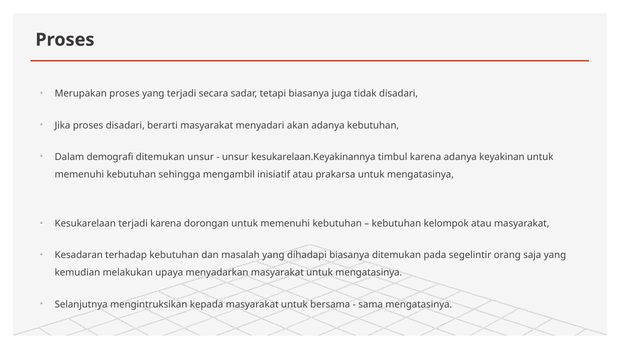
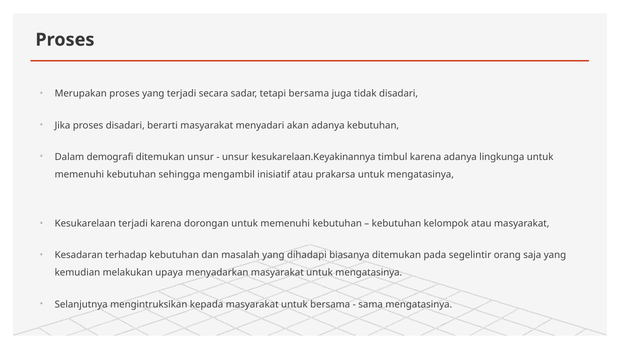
tetapi biasanya: biasanya -> bersama (309, 94)
keyakinan: keyakinan -> lingkunga (502, 157)
